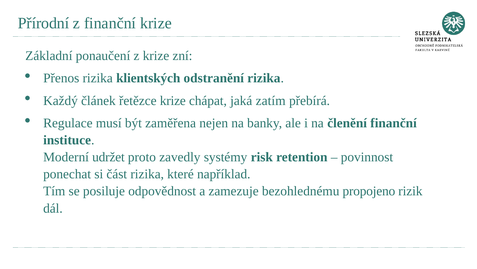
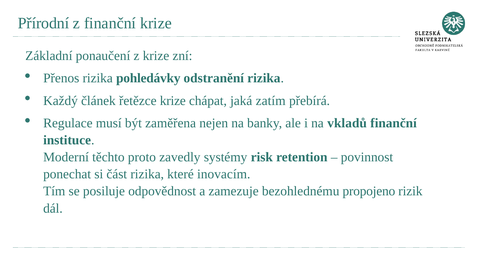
klientských: klientských -> pohledávky (148, 78)
členění: členění -> vkladů (347, 123)
udržet: udržet -> těchto (108, 157)
například: například -> inovacím (224, 174)
